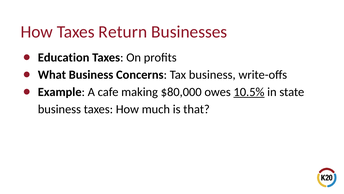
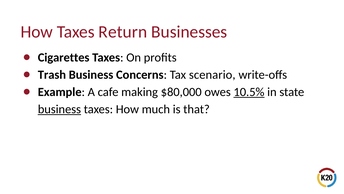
Education: Education -> Cigarettes (64, 57)
What: What -> Trash (52, 75)
Tax business: business -> scenario (212, 75)
business underline: none -> present (59, 109)
